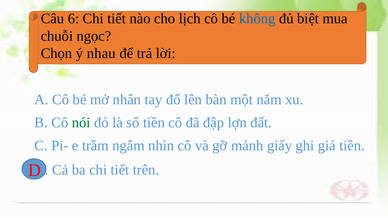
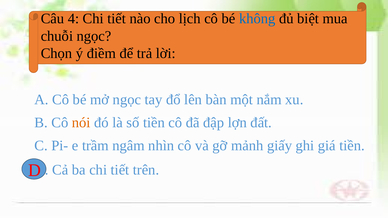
6: 6 -> 4 (73, 19)
nhau: nhau -> điềm (101, 54)
mở nhân: nhân -> ngọc (127, 100)
nói colour: green -> orange (81, 123)
